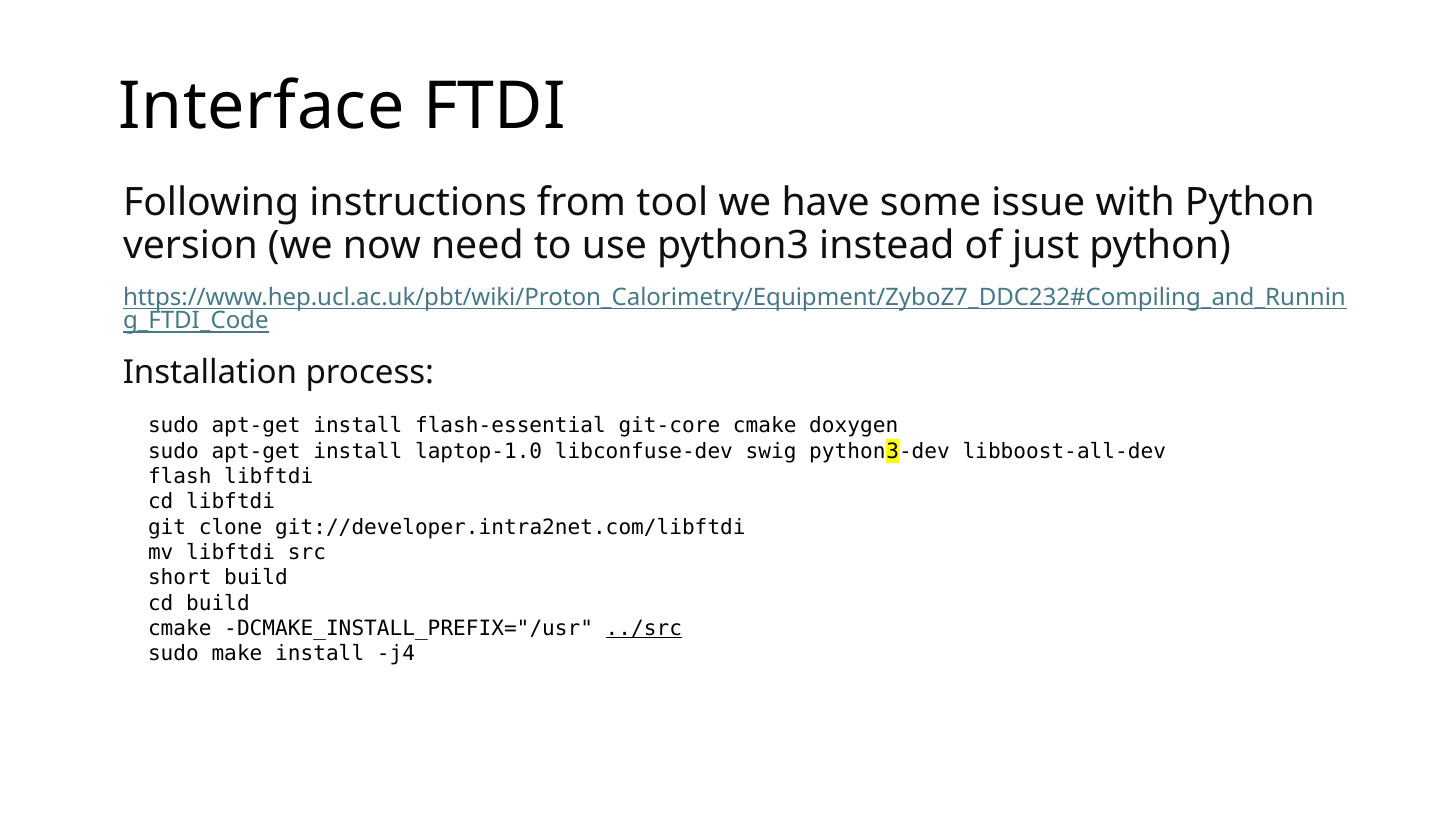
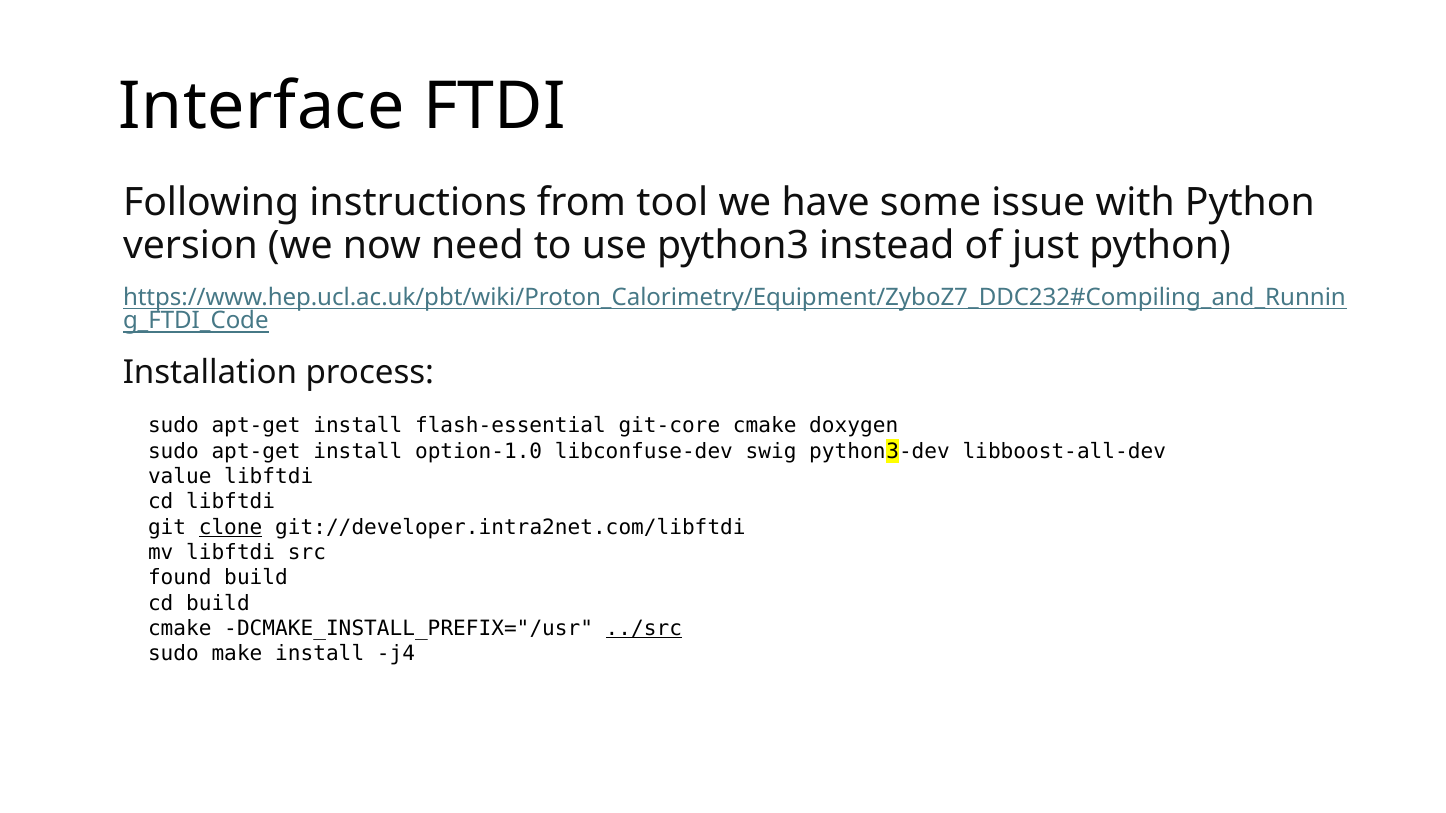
laptop-1.0: laptop-1.0 -> option-1.0 (479, 451)
flash: flash -> value (180, 477)
clone underline: none -> present (231, 527)
short: short -> found (180, 578)
